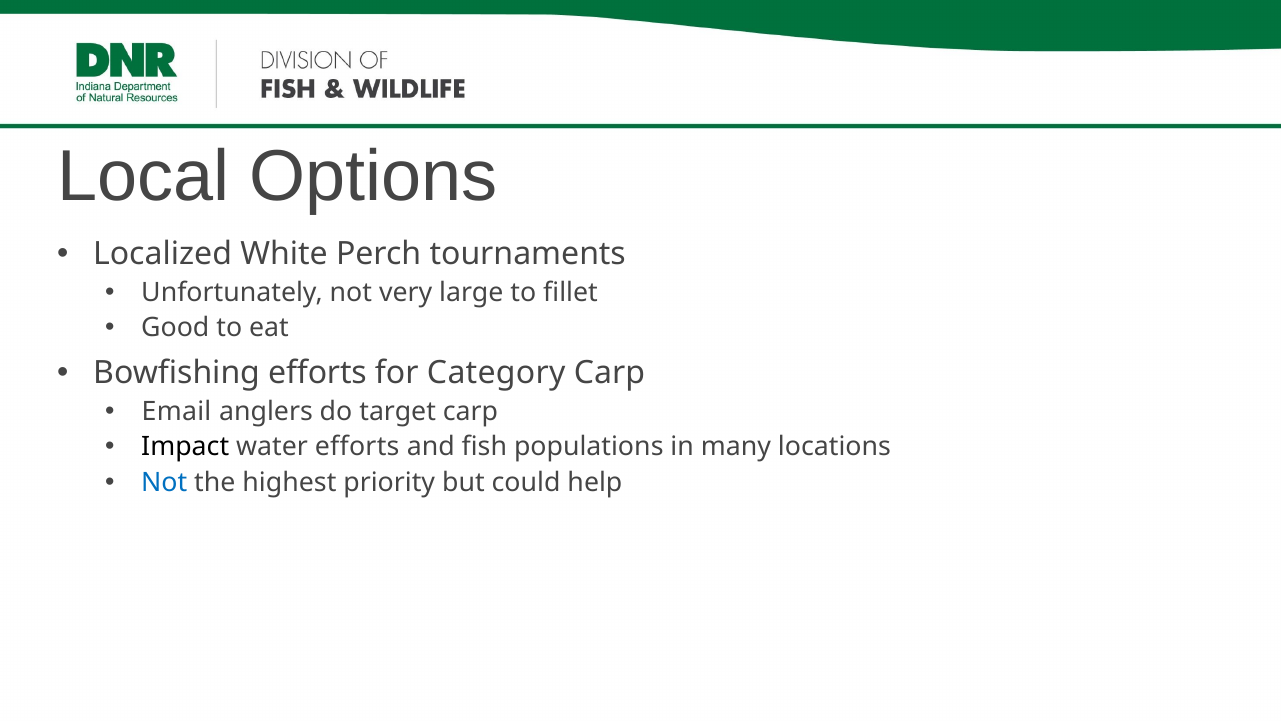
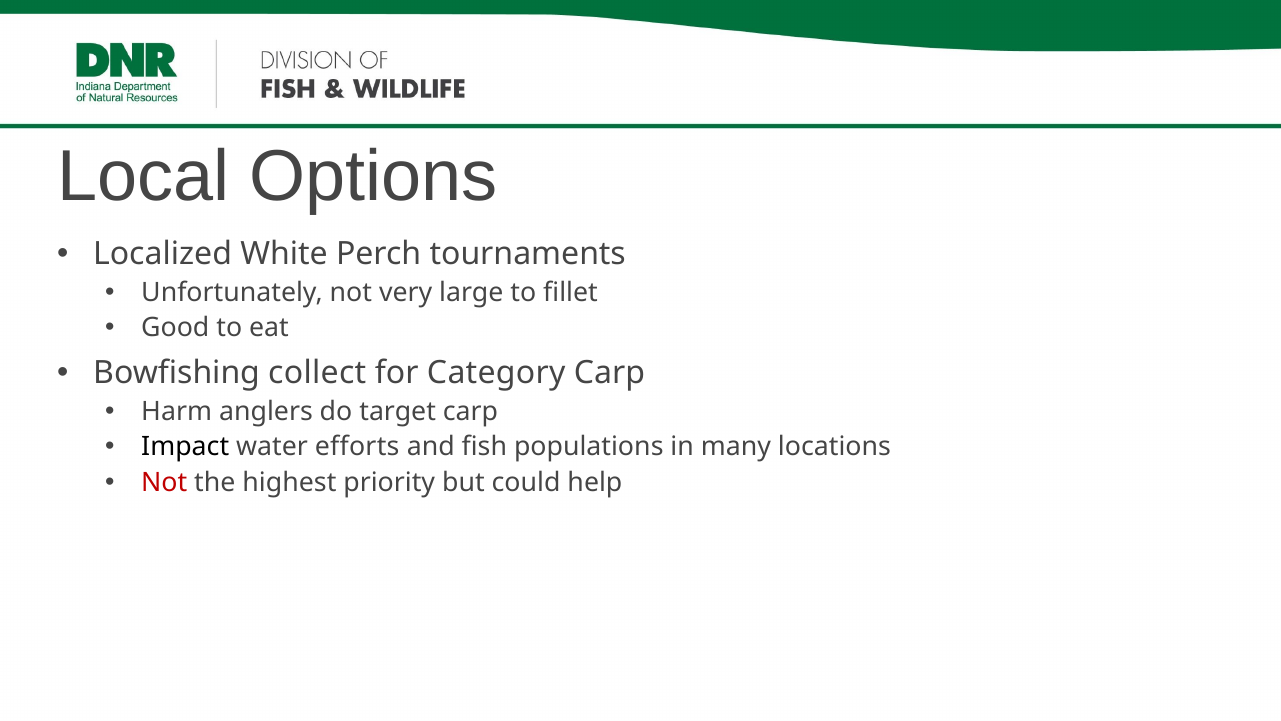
Bowfishing efforts: efforts -> collect (317, 373)
Email: Email -> Harm (177, 411)
Not colour: blue -> red (164, 482)
